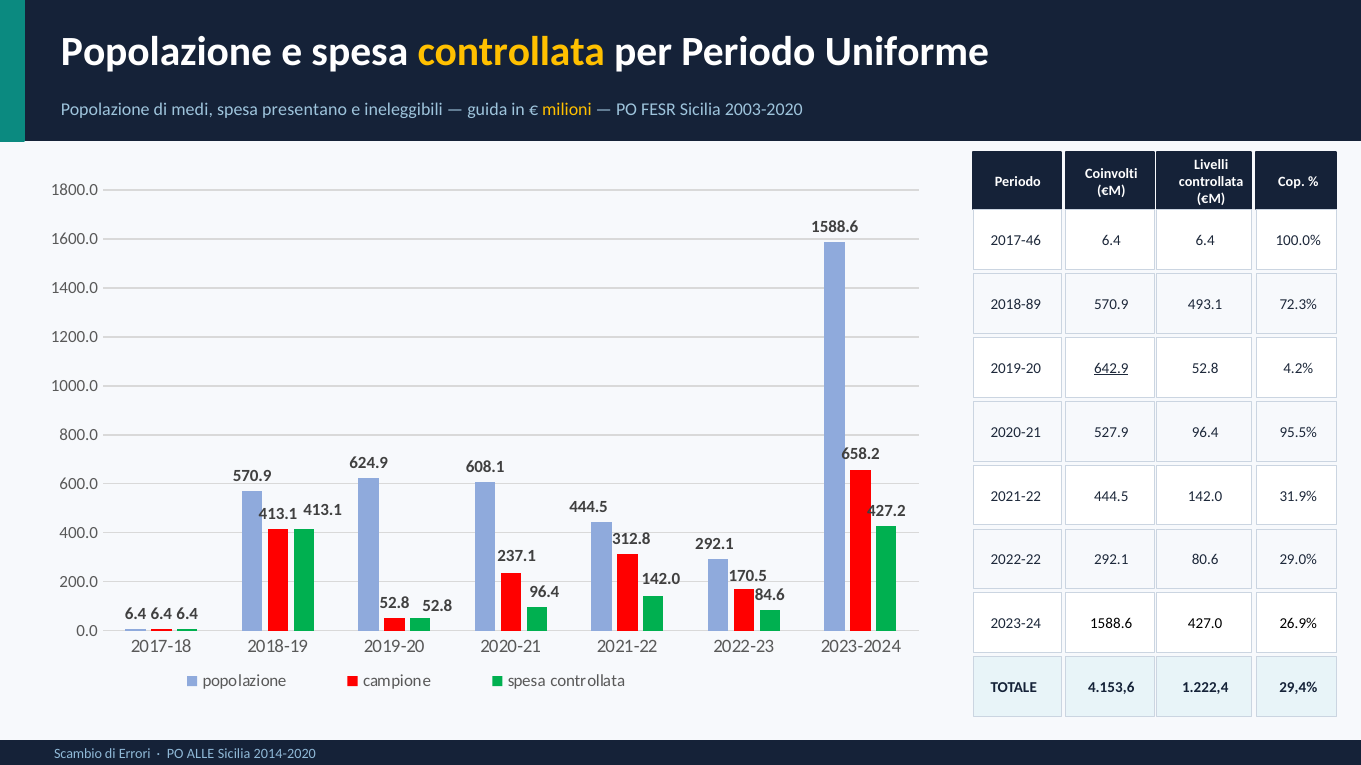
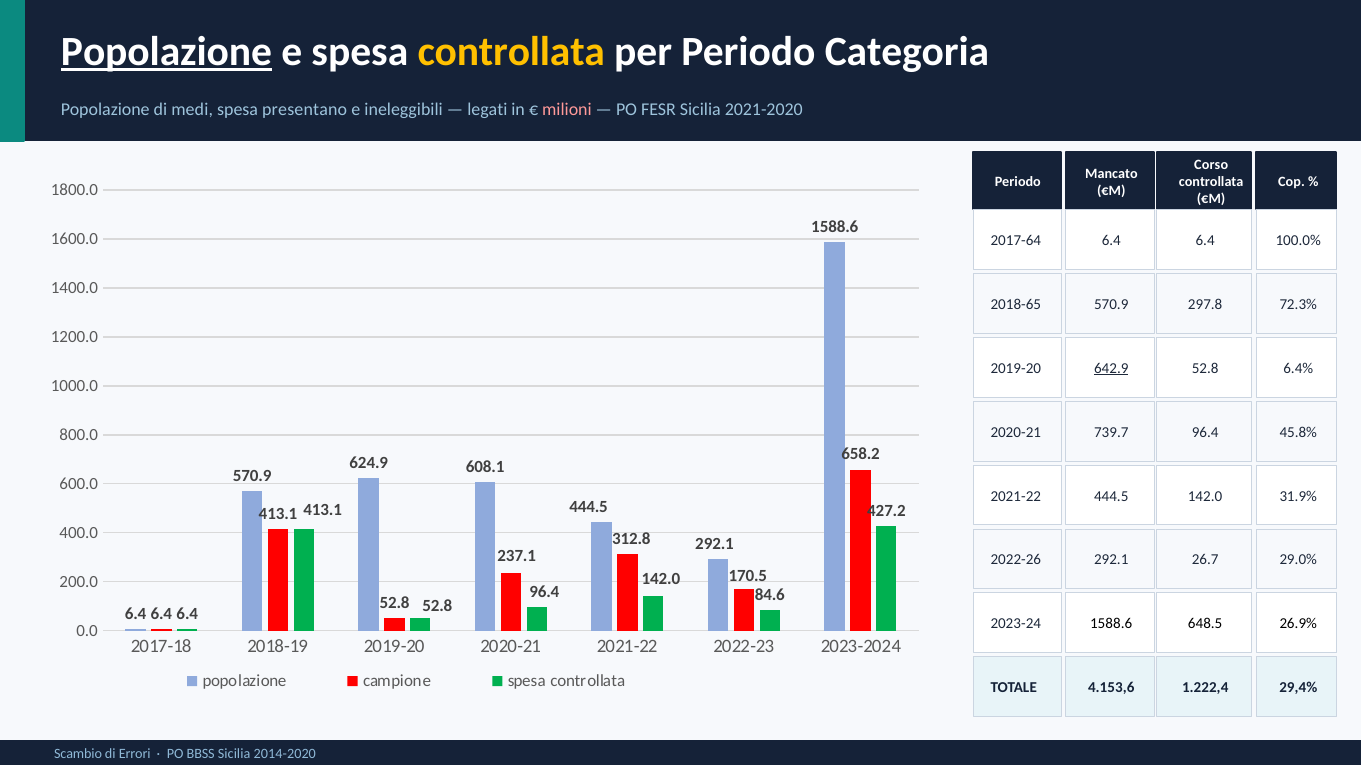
Popolazione underline: none -> present (166, 52)
Uniforme: Uniforme -> Categoria (907, 52)
guida: guida -> legati (487, 109)
milioni colour: yellow -> pink (567, 109)
2003-2020: 2003-2020 -> 2021-2020 (764, 109)
Livelli: Livelli -> Corso (1211, 165)
Coinvolti: Coinvolti -> Mancato (1111, 173)
2017-46: 2017-46 -> 2017-64 (1016, 241)
2018-89: 2018-89 -> 2018-65 (1016, 305)
493.1: 493.1 -> 297.8 (1205, 305)
4.2%: 4.2% -> 6.4% (1298, 369)
527.9: 527.9 -> 739.7 (1111, 432)
95.5%: 95.5% -> 45.8% (1298, 432)
2022-22: 2022-22 -> 2022-26 (1016, 560)
80.6: 80.6 -> 26.7 (1205, 560)
427.0: 427.0 -> 648.5 (1205, 624)
ALLE: ALLE -> BBSS (201, 754)
